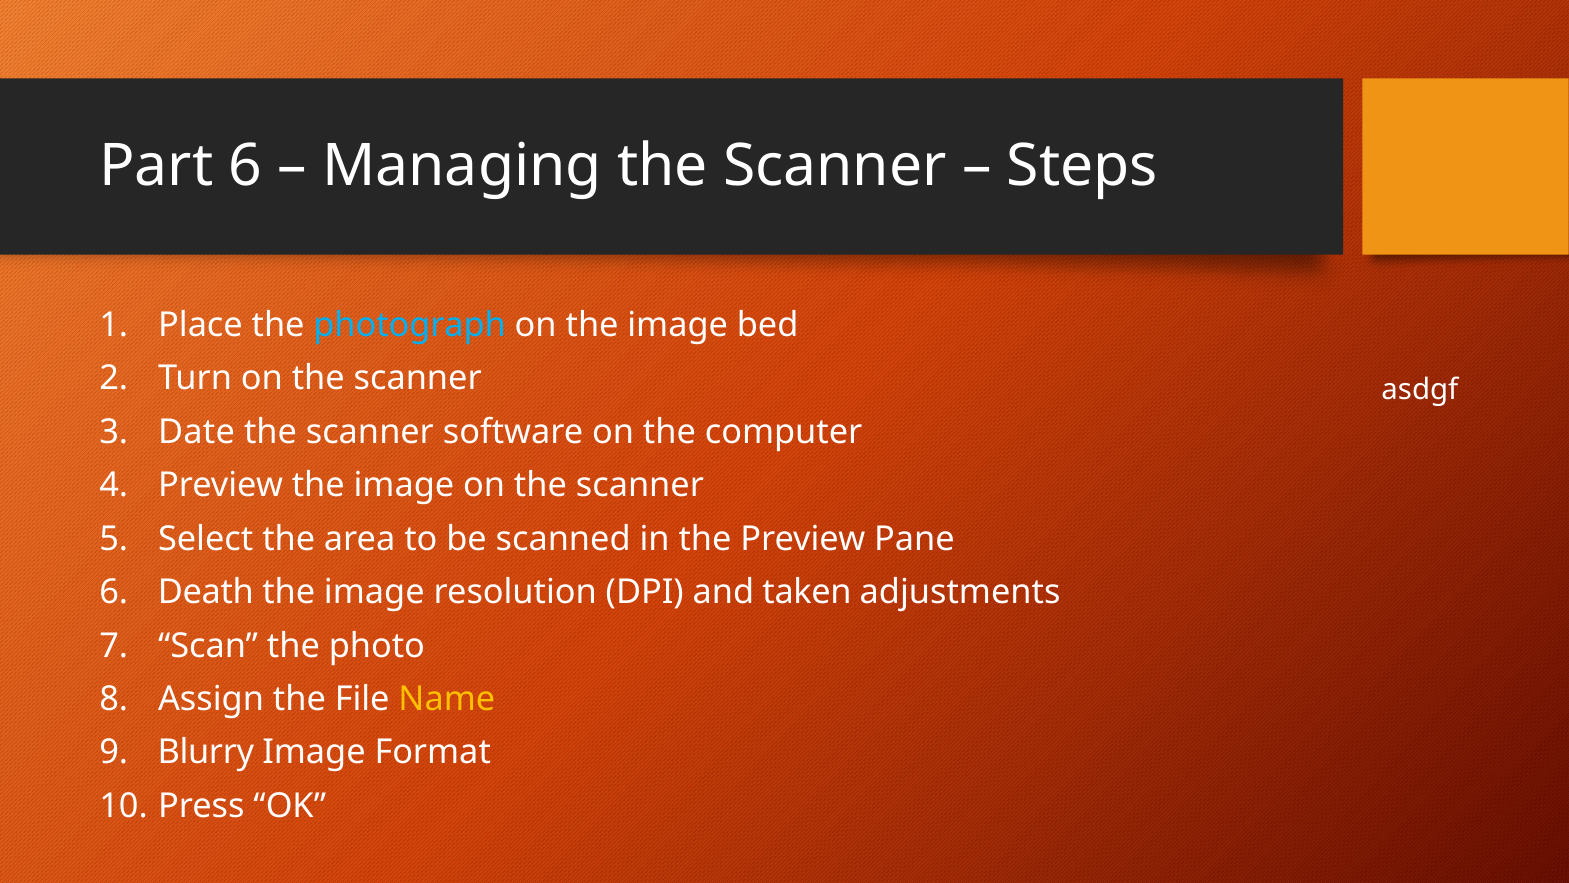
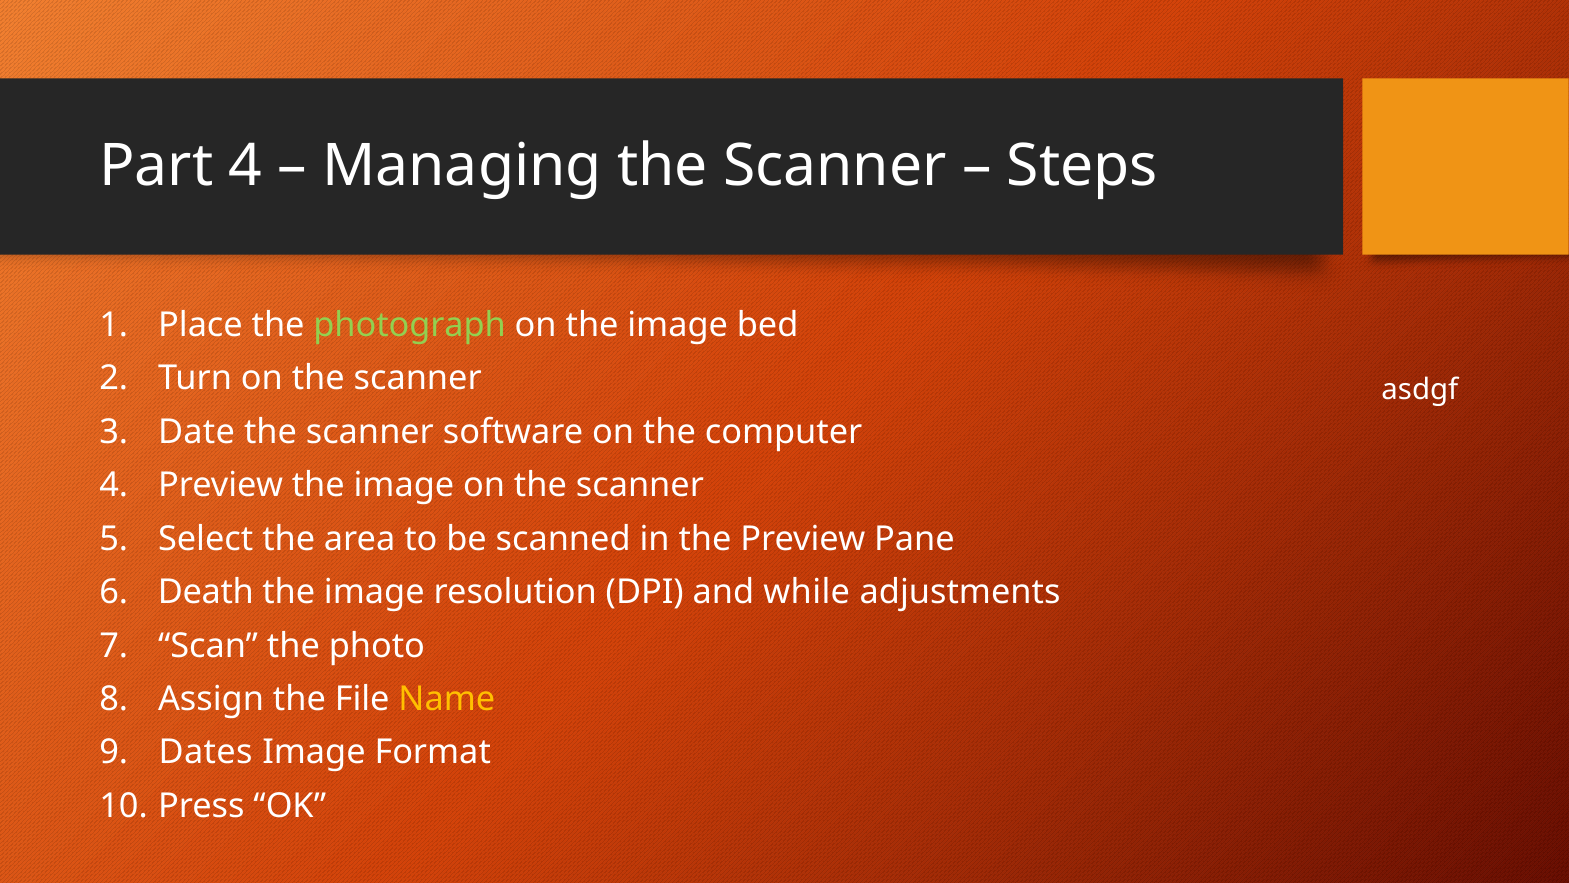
Part 6: 6 -> 4 (245, 166)
photograph colour: light blue -> light green (410, 325)
taken: taken -> while (807, 592)
Blurry: Blurry -> Dates (206, 752)
